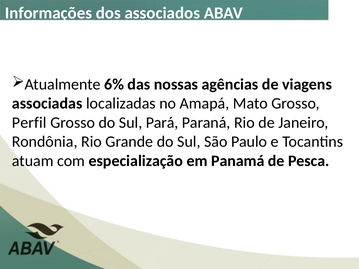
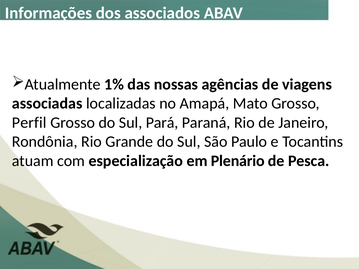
6%: 6% -> 1% (114, 84)
Panamá: Panamá -> Plenário (238, 161)
